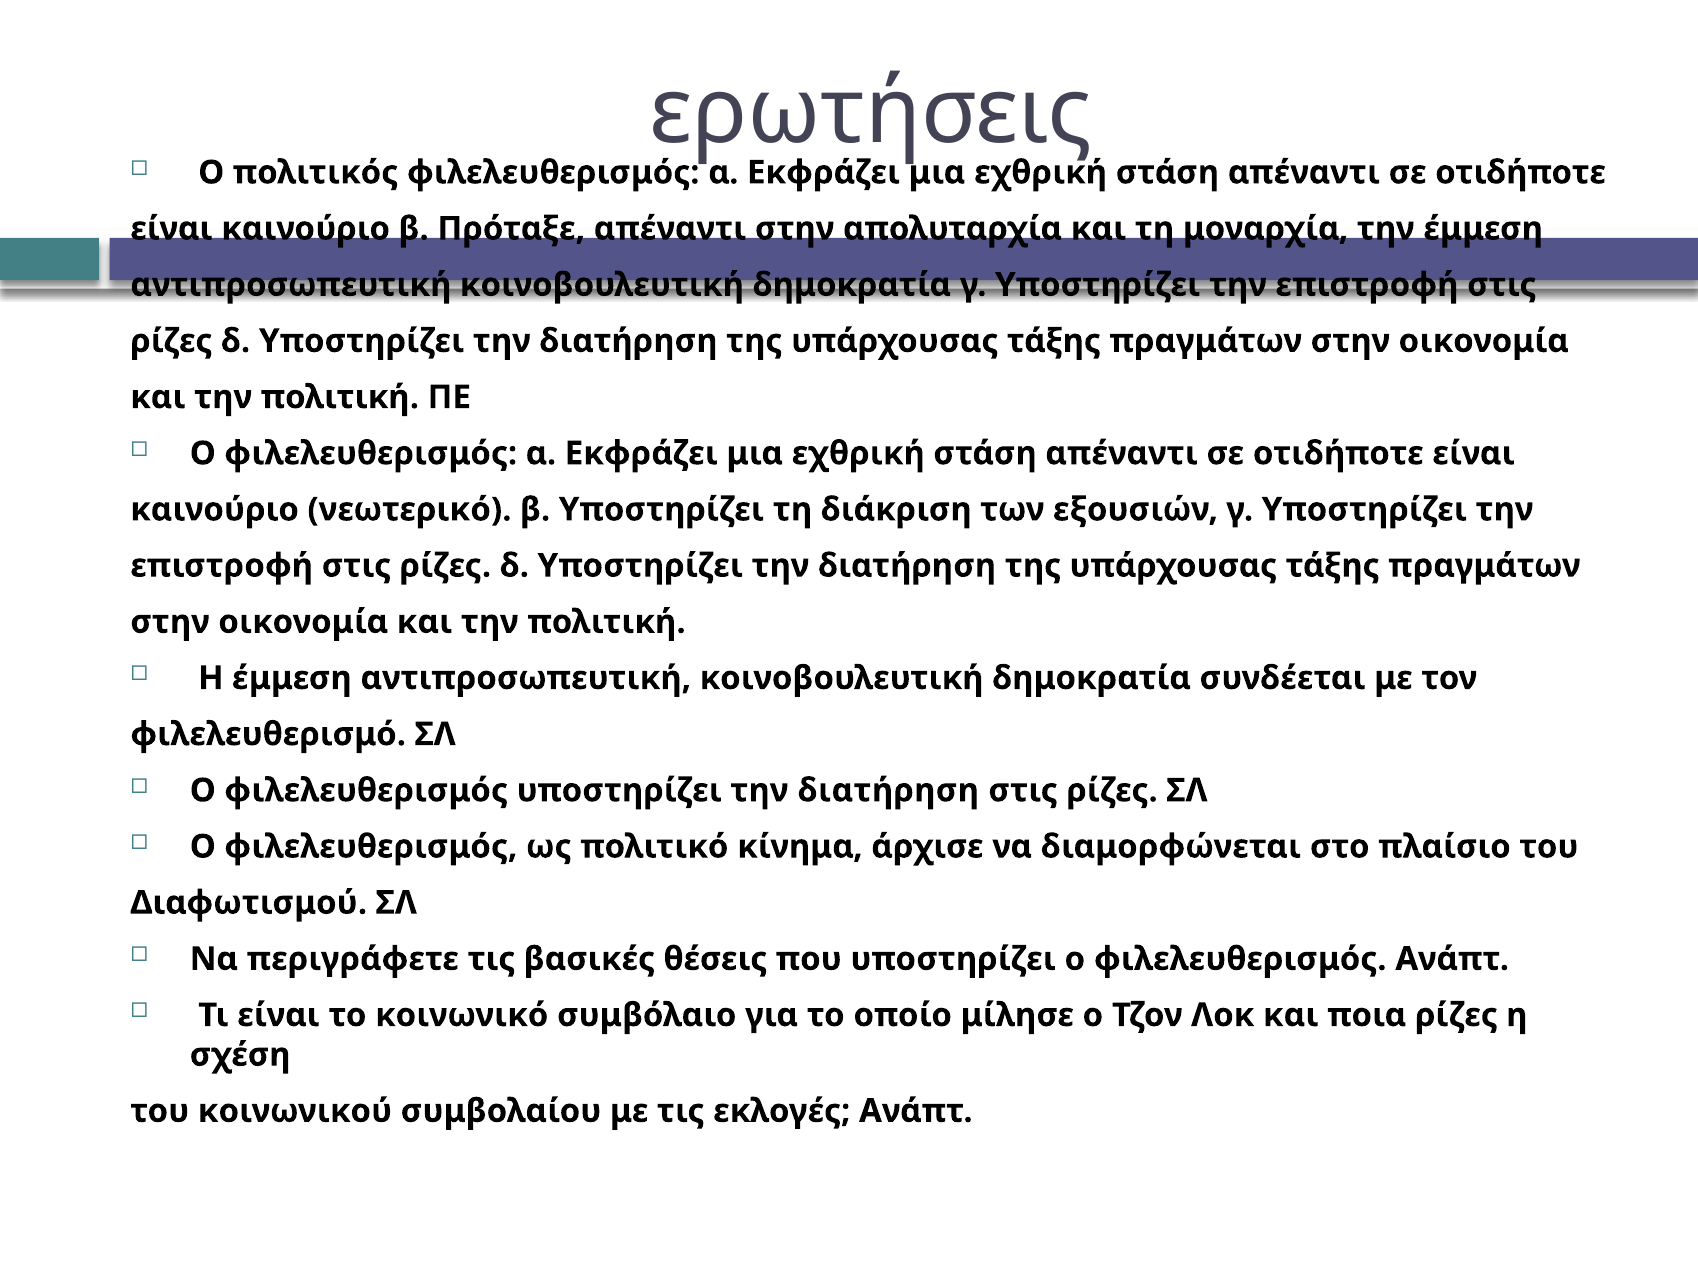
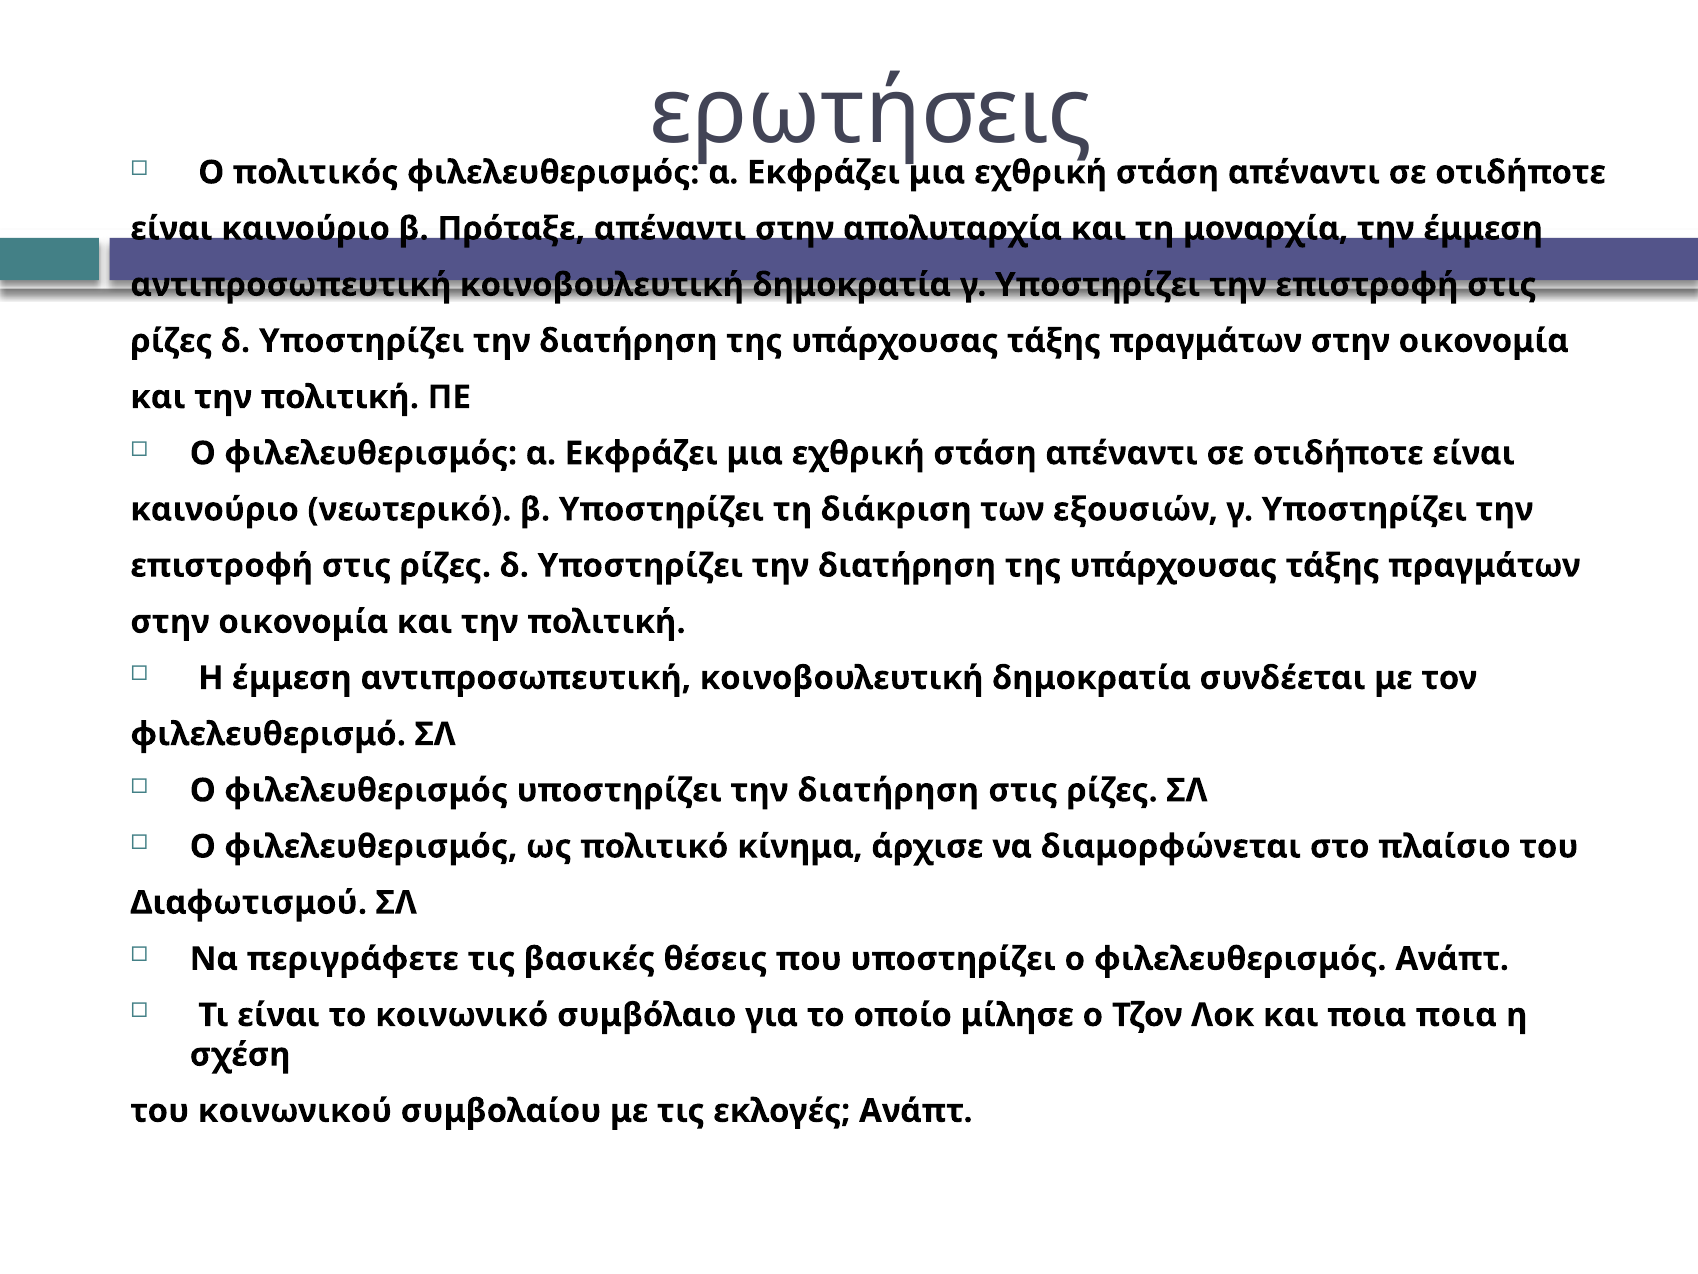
ποια ρίζες: ρίζες -> ποια (1456, 1015)
